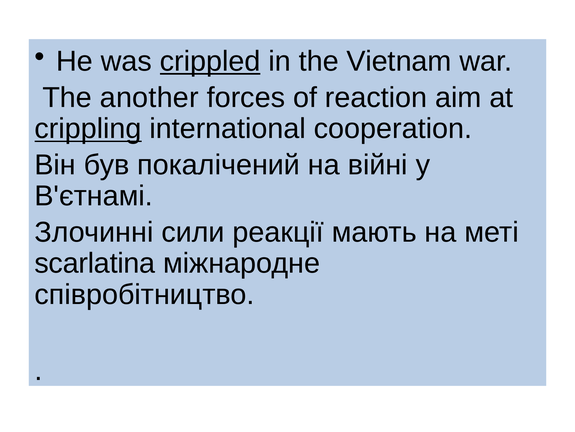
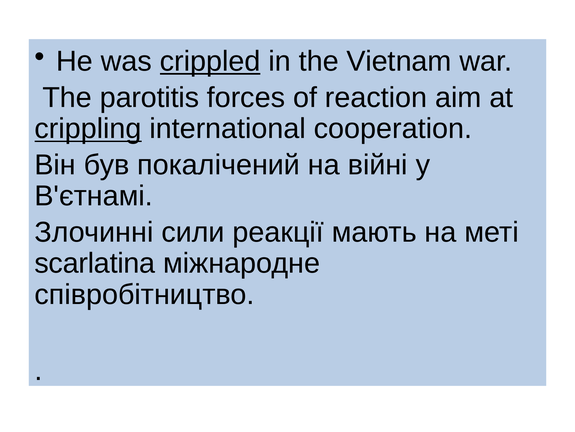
another: another -> parotitis (149, 97)
